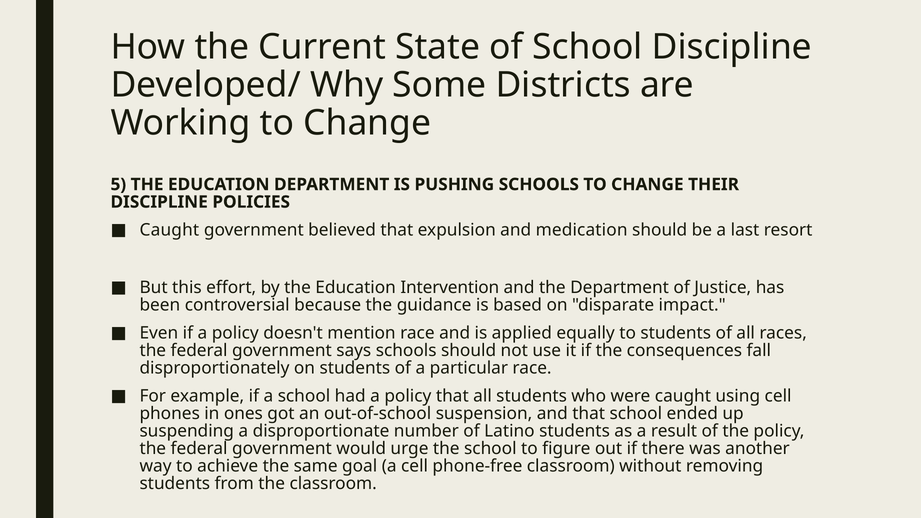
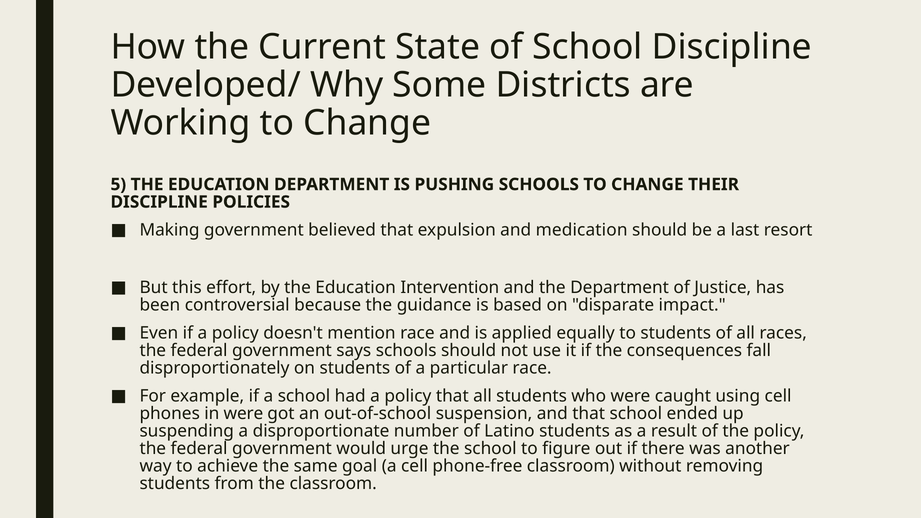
Caught: Caught -> Making (170, 230)
in ones: ones -> were (243, 413)
